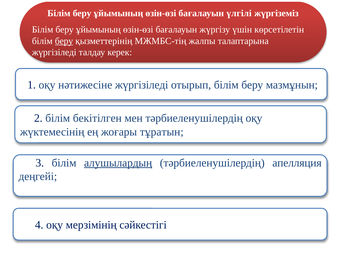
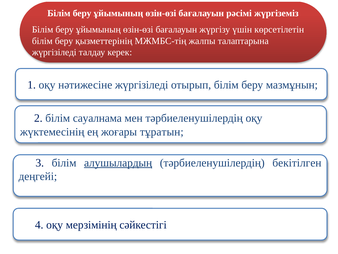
үлгілі: үлгілі -> рәсімі (239, 13)
беру underline: present -> none (64, 41)
бекітілген: бекітілген -> сауалнама (97, 118)
апелляция: апелляция -> бекітілген (297, 162)
